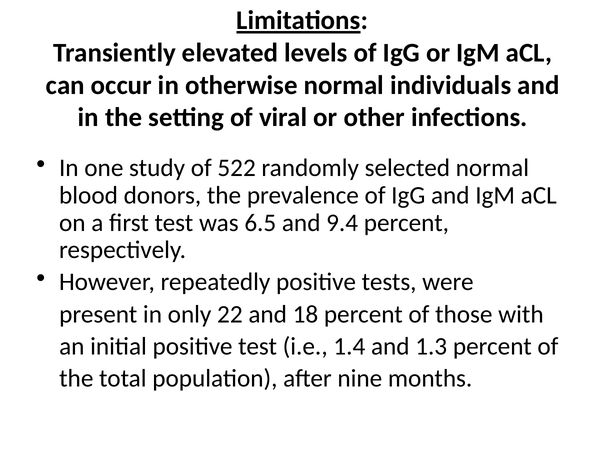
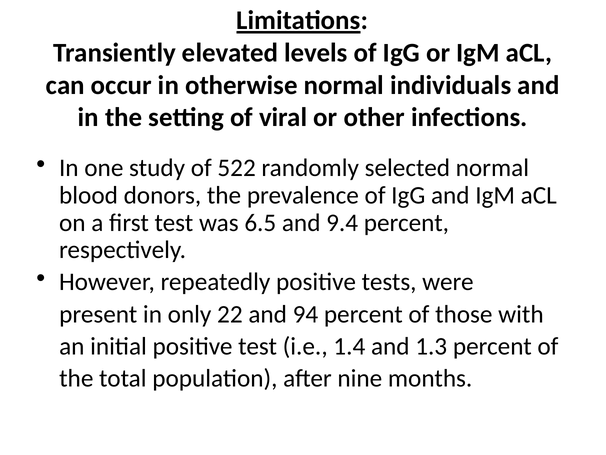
18: 18 -> 94 (305, 314)
